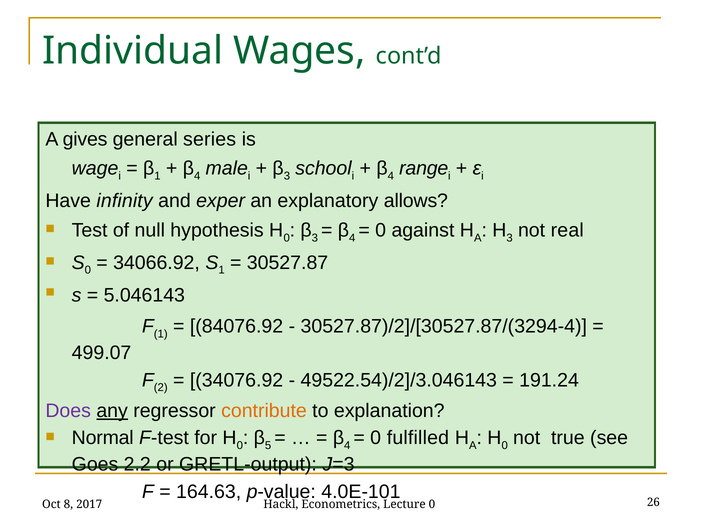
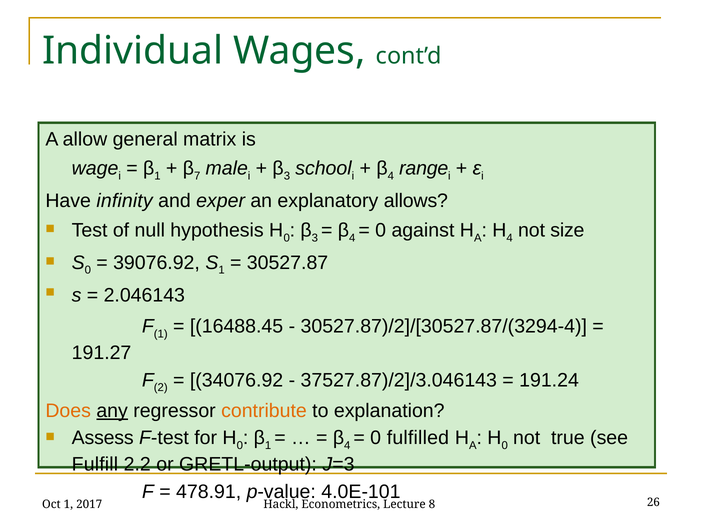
gives: gives -> allow (85, 139)
series: series -> matrix (210, 139)
4: 4 -> 7 (197, 176)
3: 3 -> 4 (510, 238)
real: real -> size (567, 230)
34066.92: 34066.92 -> 39076.92 (157, 263)
5.046143: 5.046143 -> 2.046143 (144, 295)
84076.92: 84076.92 -> 16488.45 (237, 327)
499.07: 499.07 -> 191.27 (102, 353)
49522.54)/2]/3.046143: 49522.54)/2]/3.046143 -> 37527.87)/2]/3.046143 (399, 381)
Does colour: purple -> orange (68, 411)
Normal: Normal -> Assess (103, 438)
5: 5 -> 1 (268, 446)
Goes: Goes -> Fulfill (95, 465)
164.63: 164.63 -> 478.91 (209, 492)
Oct 8: 8 -> 1 (68, 505)
Lecture 0: 0 -> 8 (432, 505)
